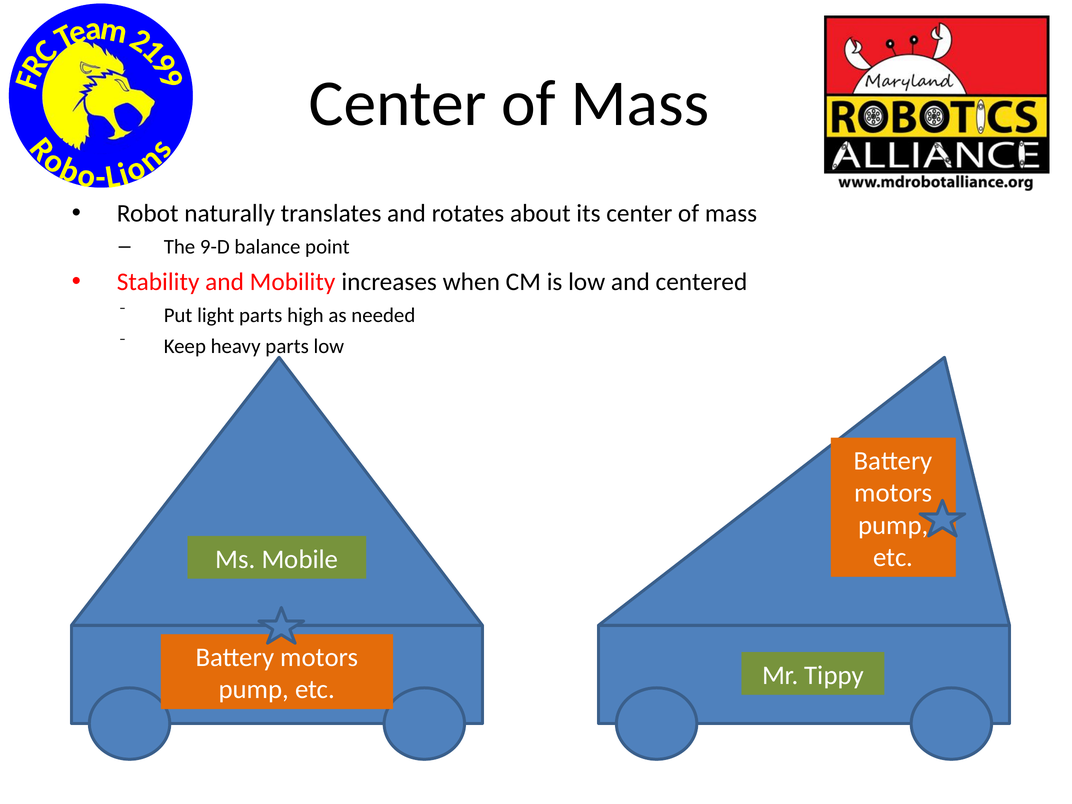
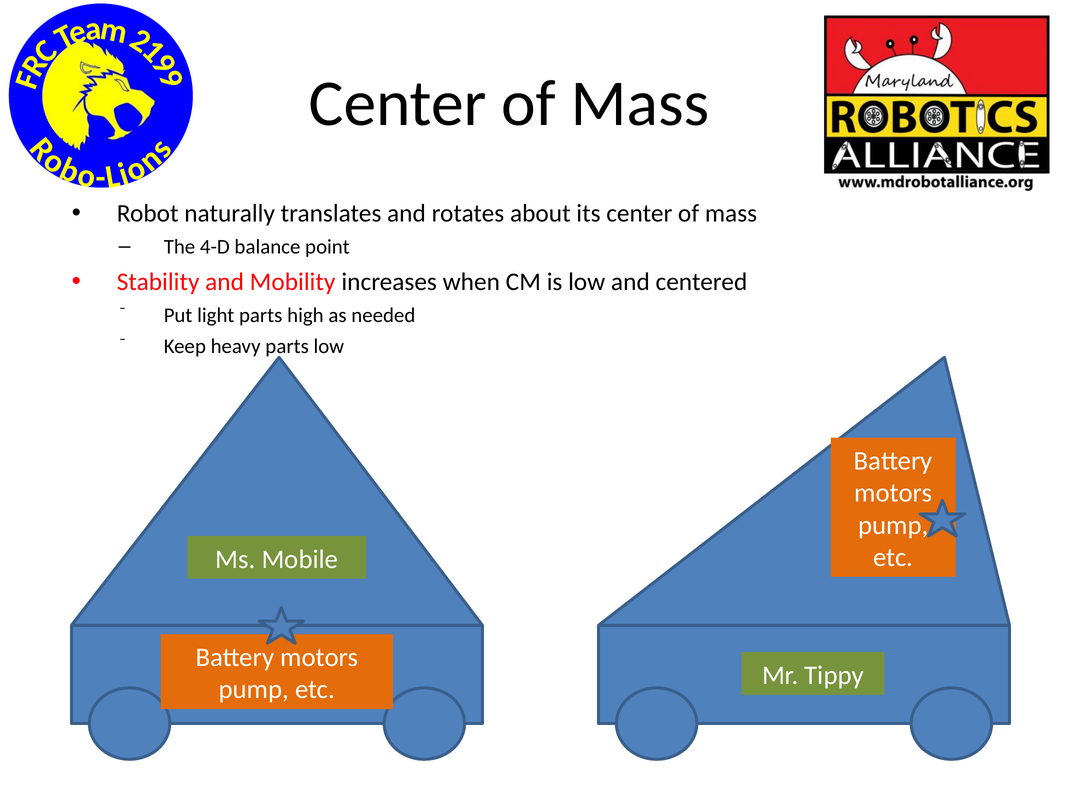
9-D: 9-D -> 4-D (215, 247)
